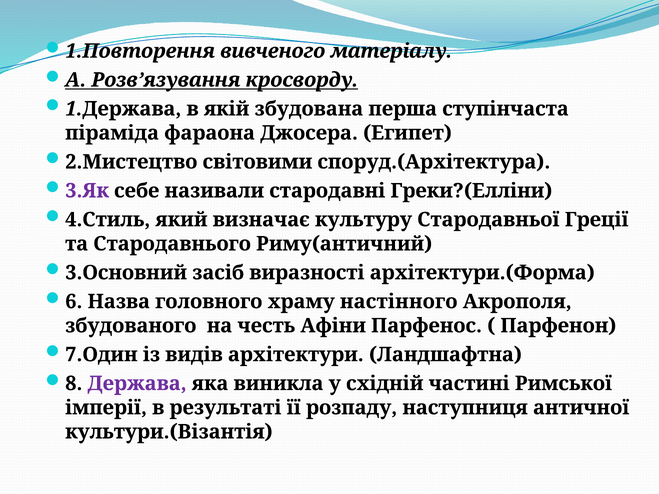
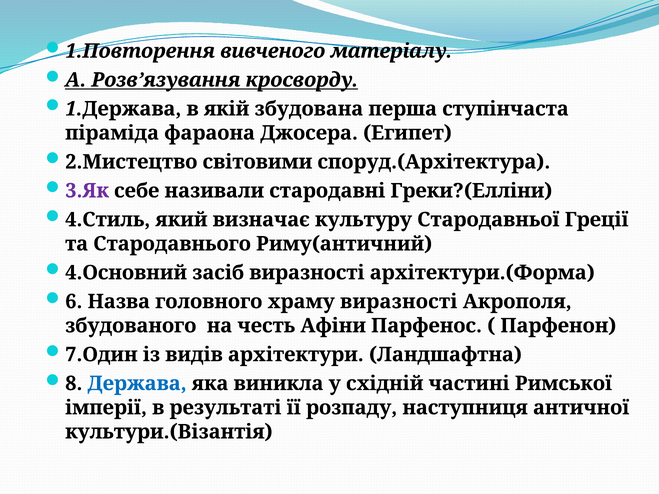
3.Основний: 3.Основний -> 4.Основний (126, 273)
храму настінного: настінного -> виразності (399, 302)
Держава colour: purple -> blue (137, 384)
